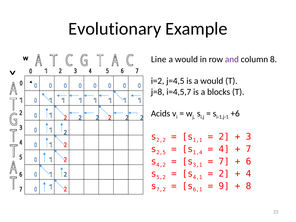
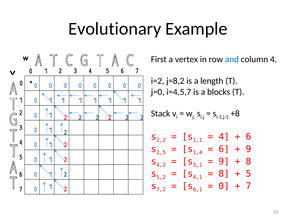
Line: Line -> First (159, 59)
would: would -> vertex (186, 59)
and colour: purple -> blue (232, 59)
column 8: 8 -> 4 (274, 59)
j=4,5: j=4,5 -> j=8,2 (175, 81)
is a would: would -> length (212, 81)
j=8: j=8 -> j=0 (158, 92)
Acids: Acids -> Stack (161, 114)
+6: +6 -> +8 (235, 114)
2: 2 -> 4 (224, 137)
3: 3 -> 6 (248, 137)
4: 4 -> 6 (224, 149)
7: 7 -> 9 (248, 149)
7: 7 -> 9 (224, 161)
6: 6 -> 8 (248, 161)
2: 2 -> 8 (224, 174)
4: 4 -> 5 (248, 174)
9: 9 -> 0 (224, 186)
8: 8 -> 7 (248, 186)
